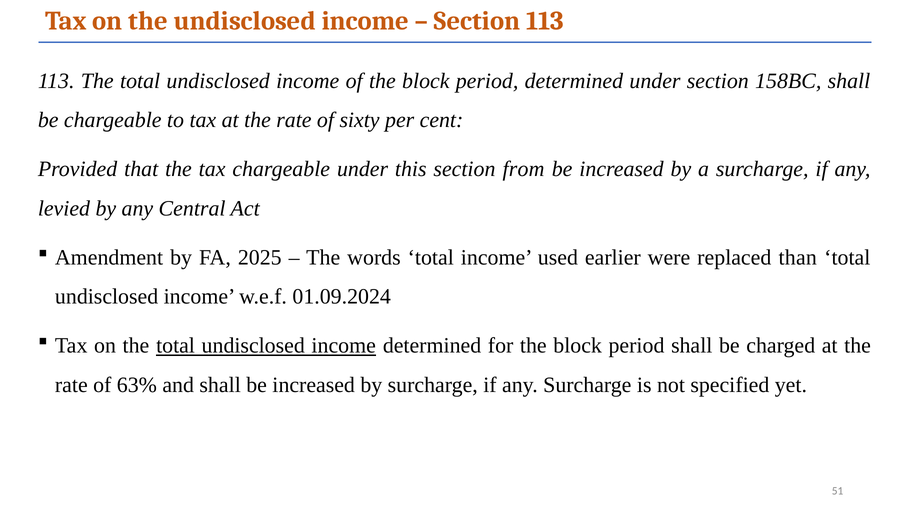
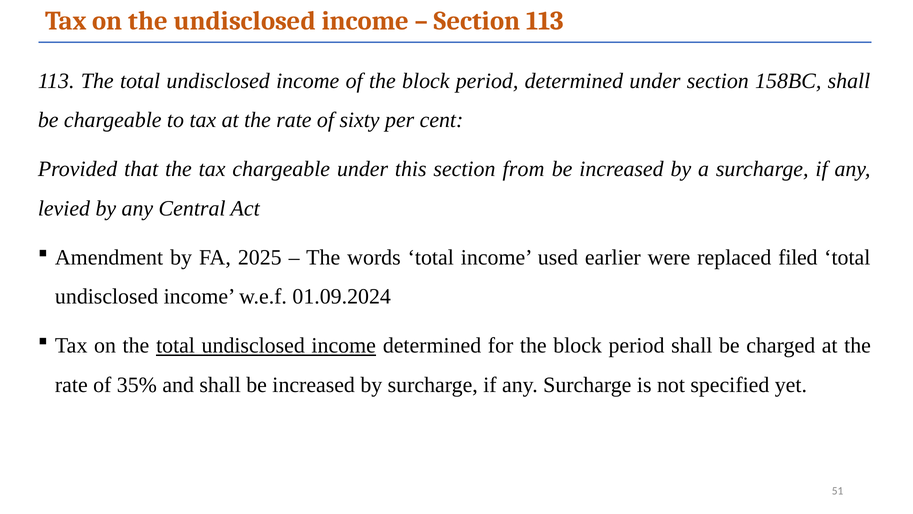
than: than -> filed (798, 257)
63%: 63% -> 35% (137, 385)
